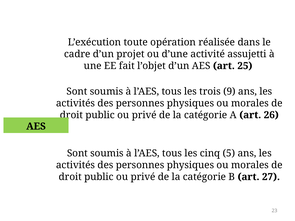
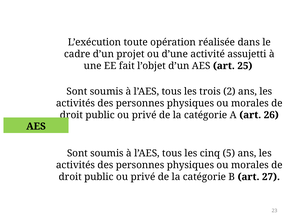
9: 9 -> 2 (229, 91)
